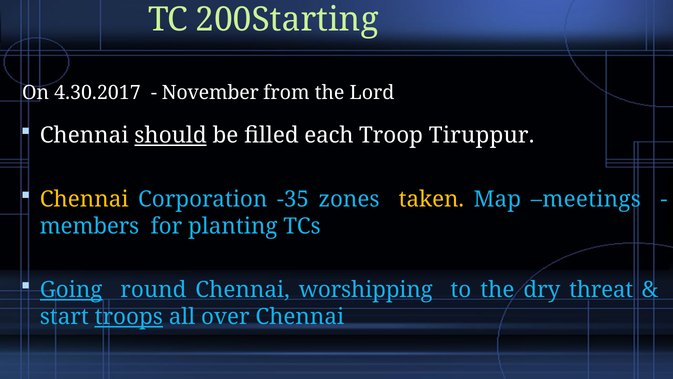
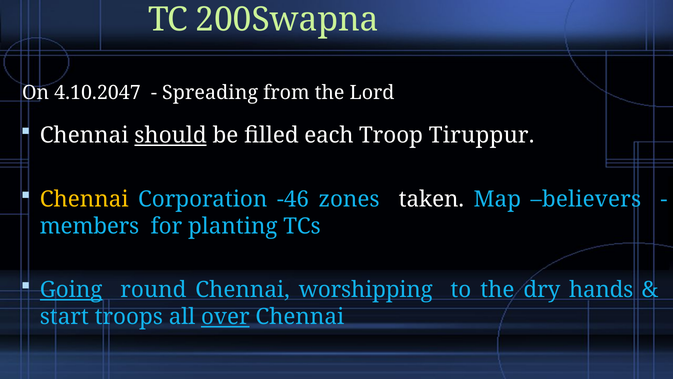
200Starting: 200Starting -> 200Swapna (287, 20)
4.30.2017: 4.30.2017 -> 4.10.2047 (97, 93)
November: November -> Spreading (210, 93)
-35: -35 -> -46 (293, 199)
taken colour: yellow -> white (431, 199)
meetings: meetings -> believers (586, 199)
threat: threat -> hands (601, 290)
troops underline: present -> none (129, 317)
over underline: none -> present (225, 317)
